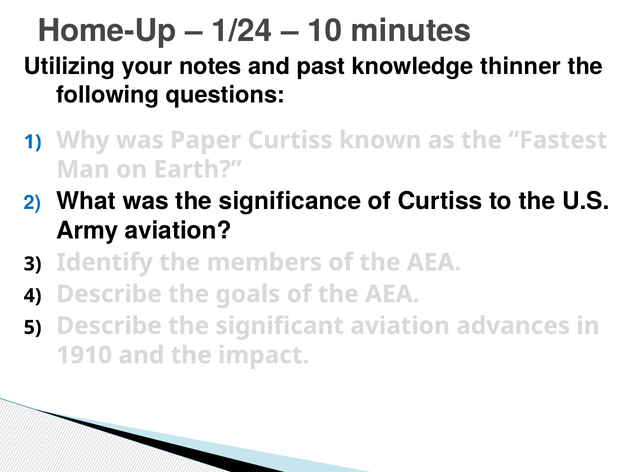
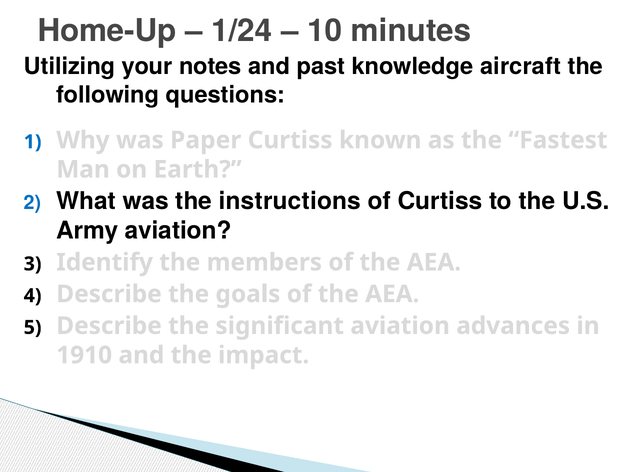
thinner: thinner -> aircraft (521, 66)
significance: significance -> instructions (290, 201)
